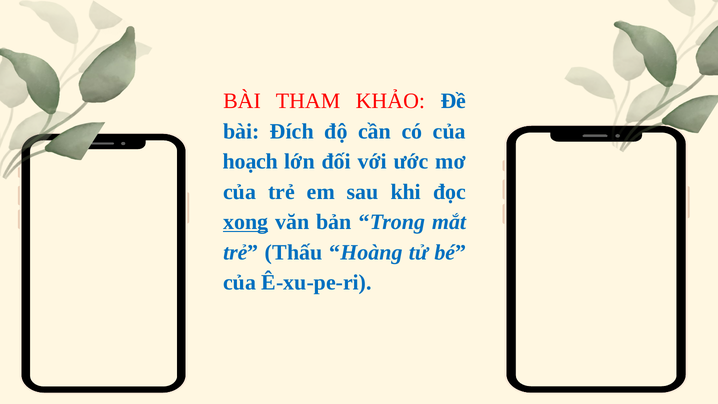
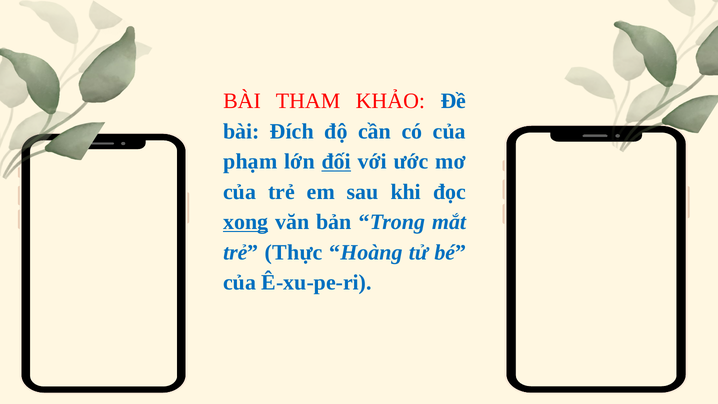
hoạch: hoạch -> phạm (250, 162)
đối underline: none -> present (336, 162)
Thấu: Thấu -> Thực (294, 252)
